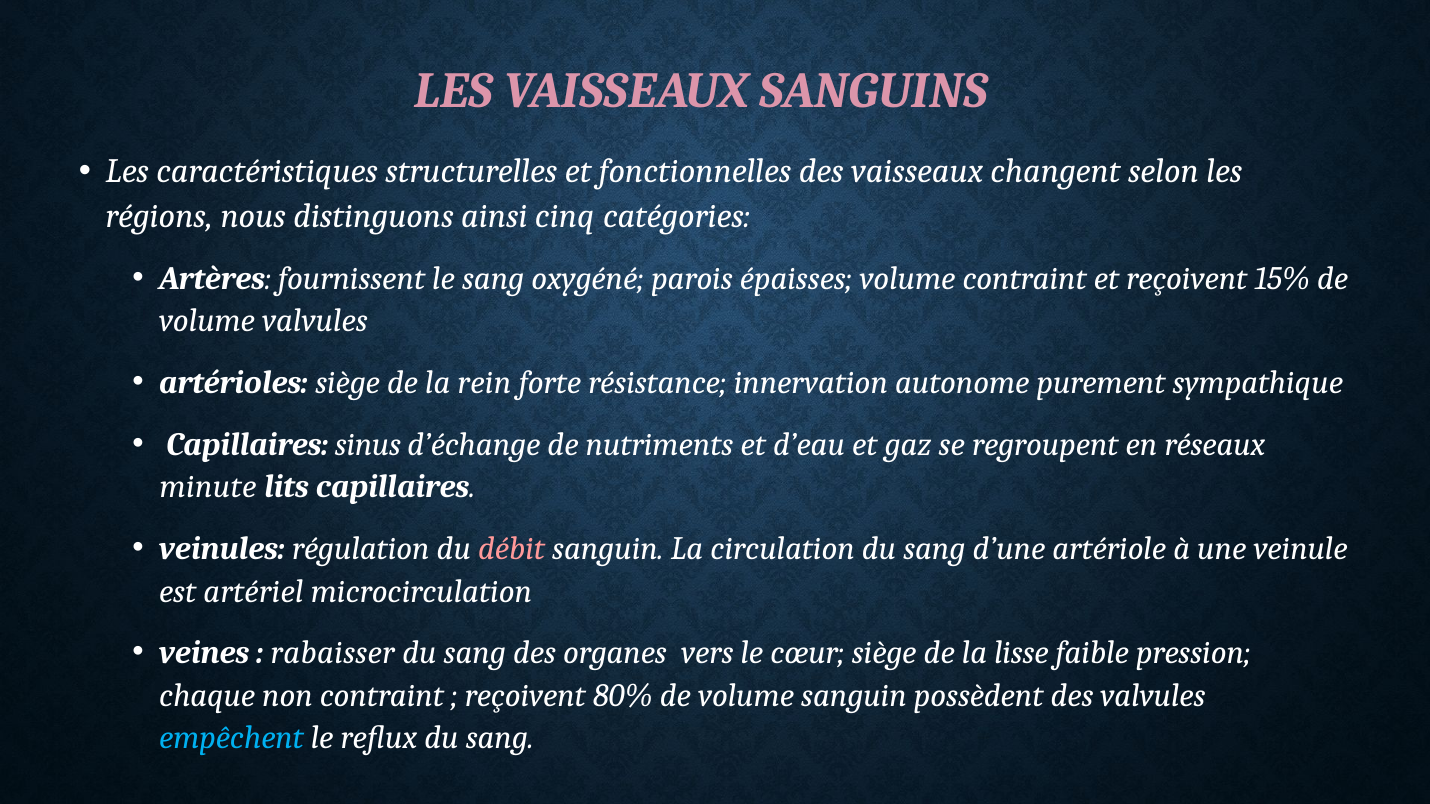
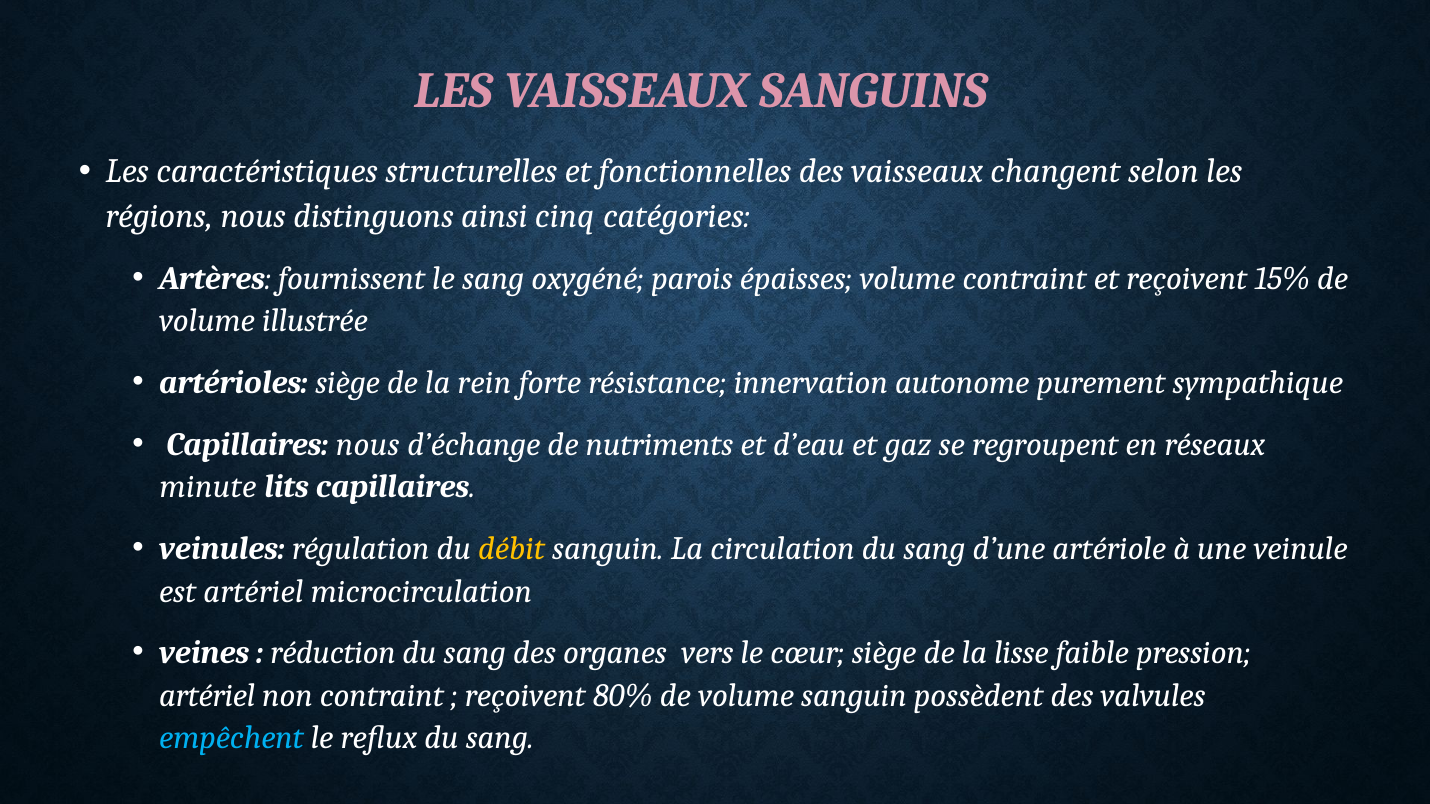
volume valvules: valvules -> illustrée (315, 321)
Capillaires sinus: sinus -> nous (368, 445)
débit colour: pink -> yellow (512, 549)
rabaisser: rabaisser -> réduction (333, 653)
chaque: chaque -> artériel (207, 696)
